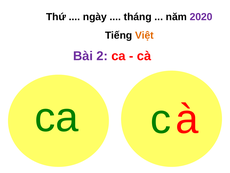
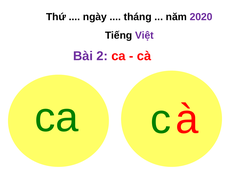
Việt colour: orange -> purple (144, 35)
